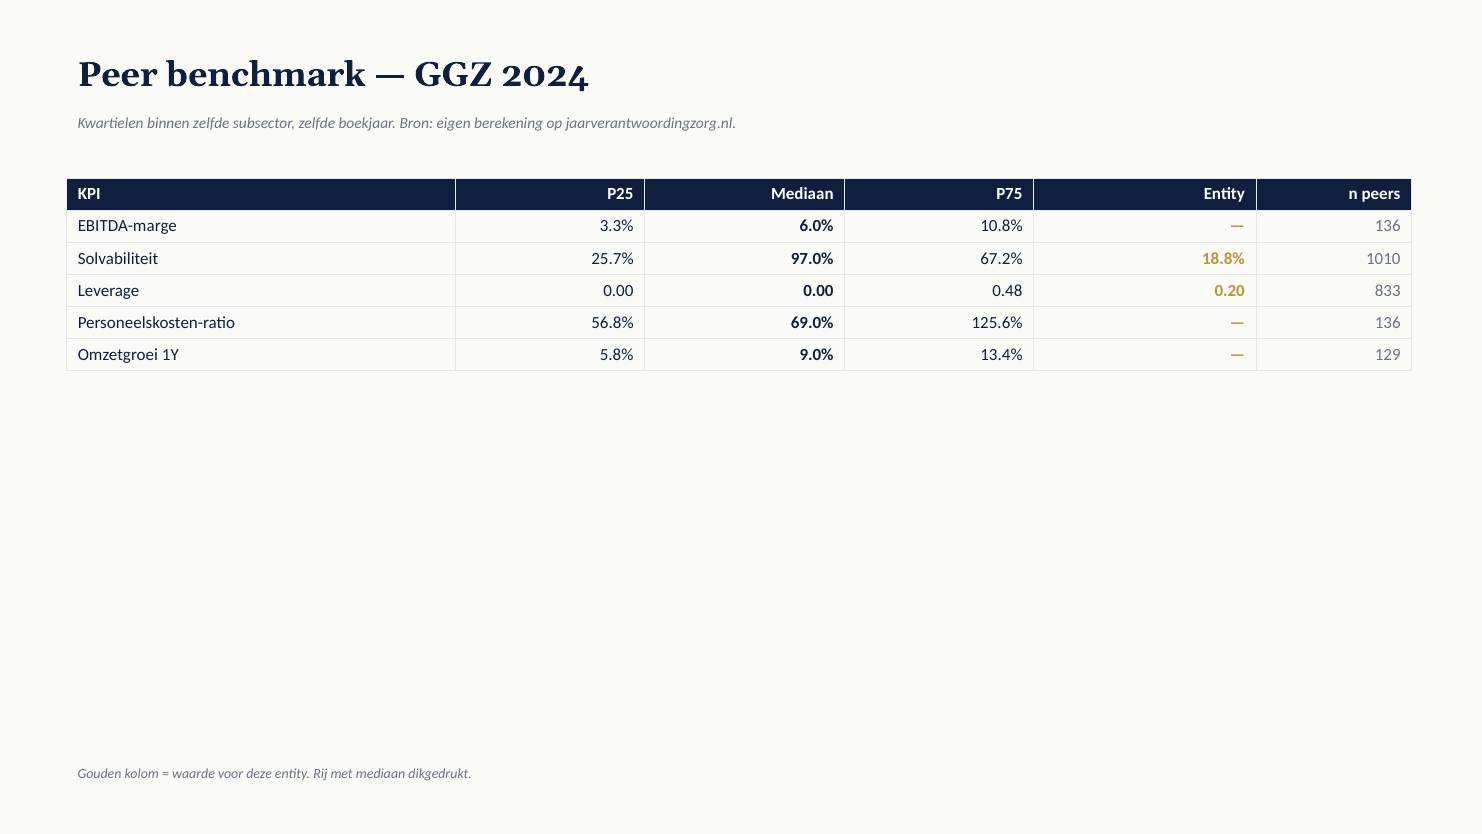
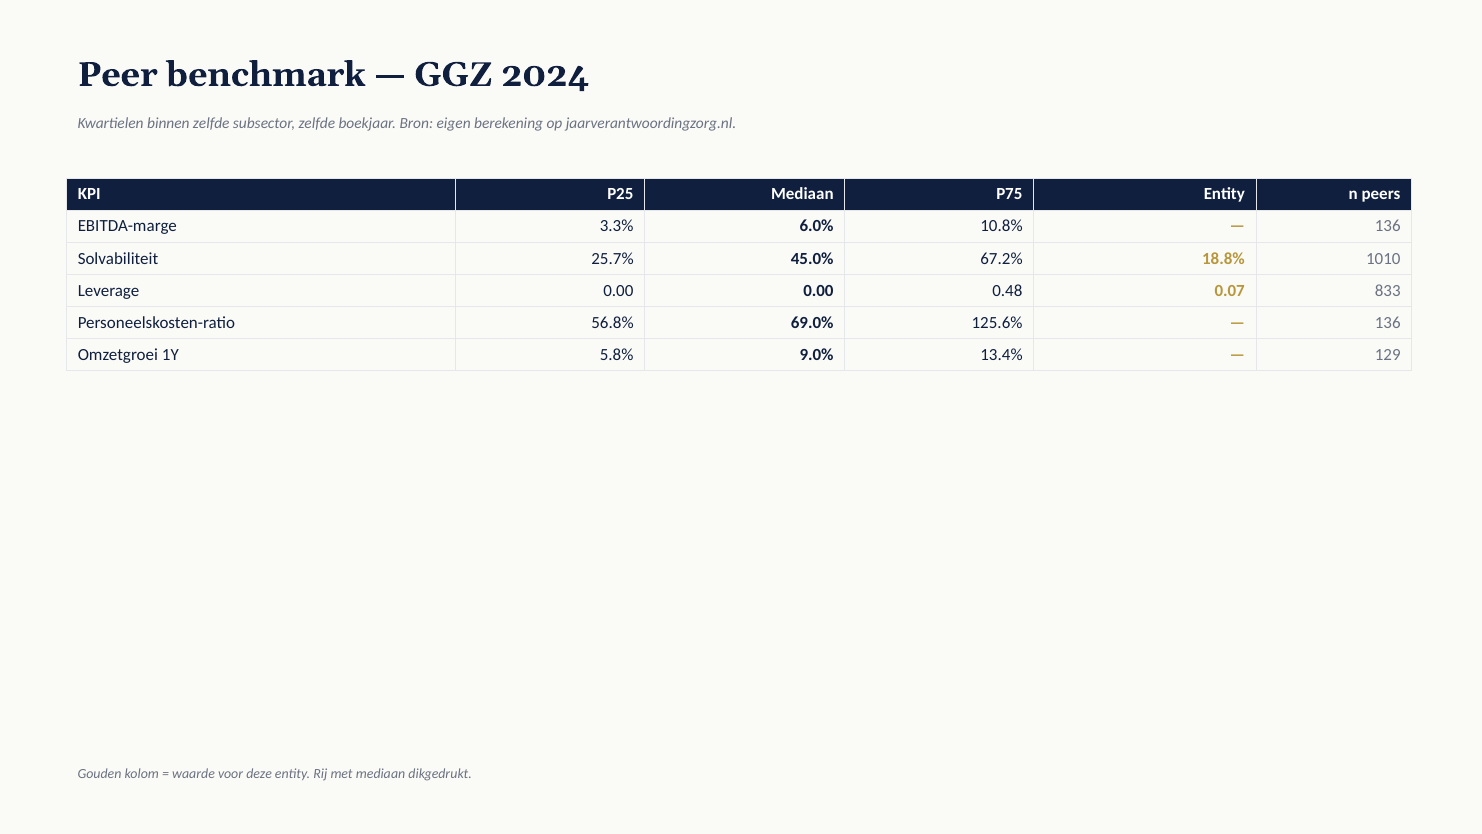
97.0%: 97.0% -> 45.0% (812, 258)
0.20: 0.20 -> 0.07 (1230, 290)
